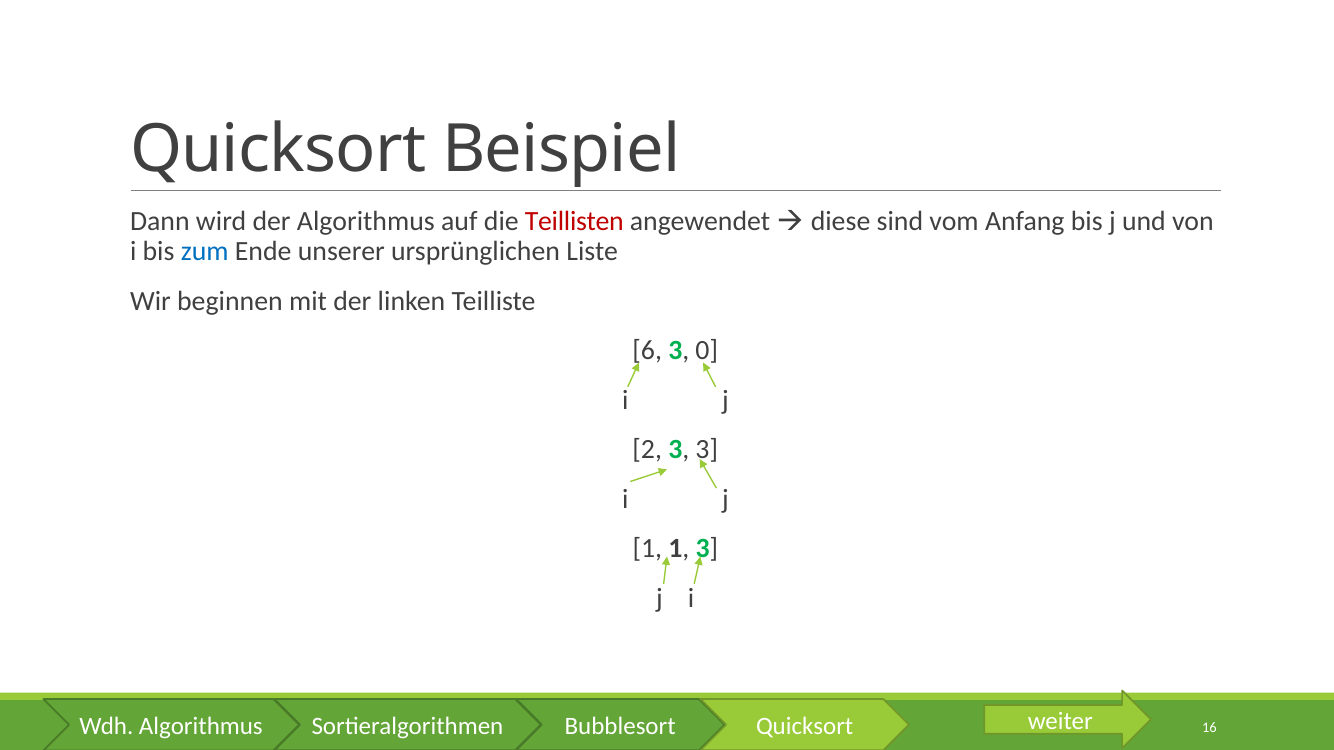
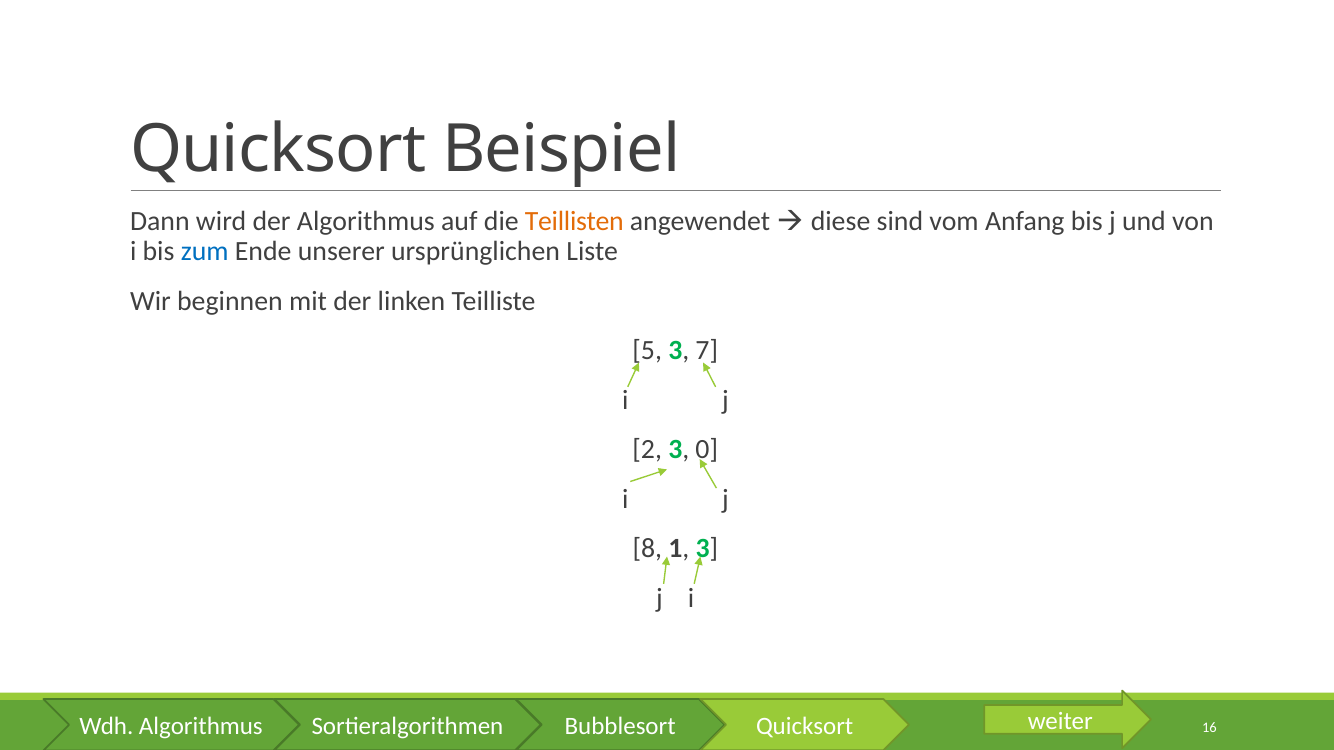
Teillisten colour: red -> orange (574, 222)
6: 6 -> 5 (647, 351)
0: 0 -> 7 (707, 351)
3 3: 3 -> 0 (707, 450)
1: 1 -> 8 (647, 549)
